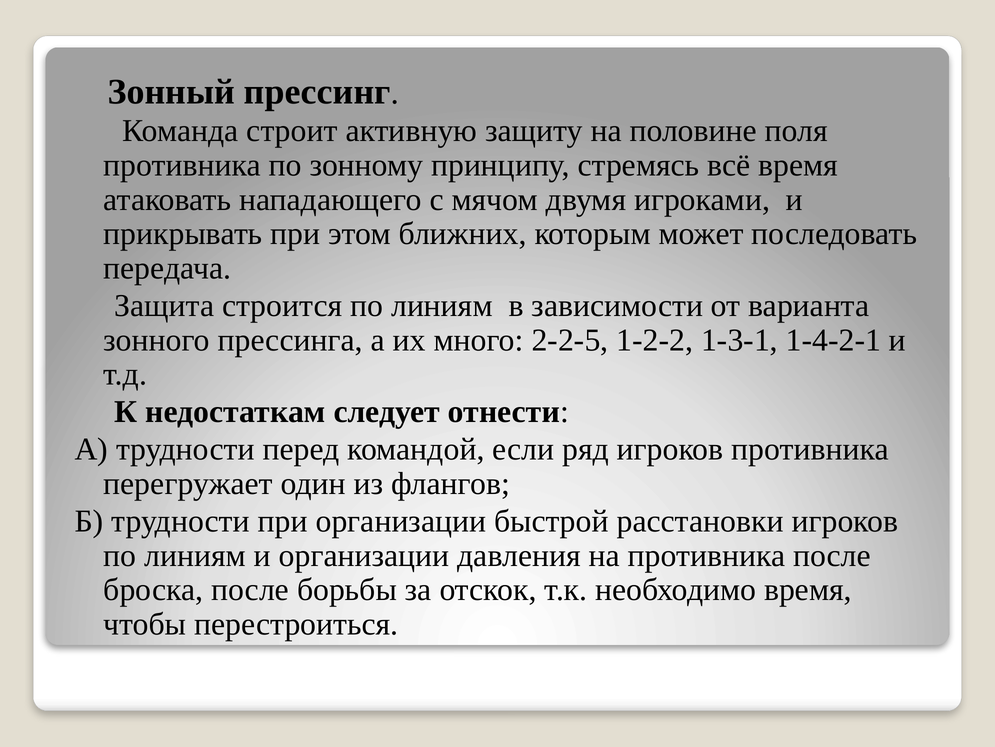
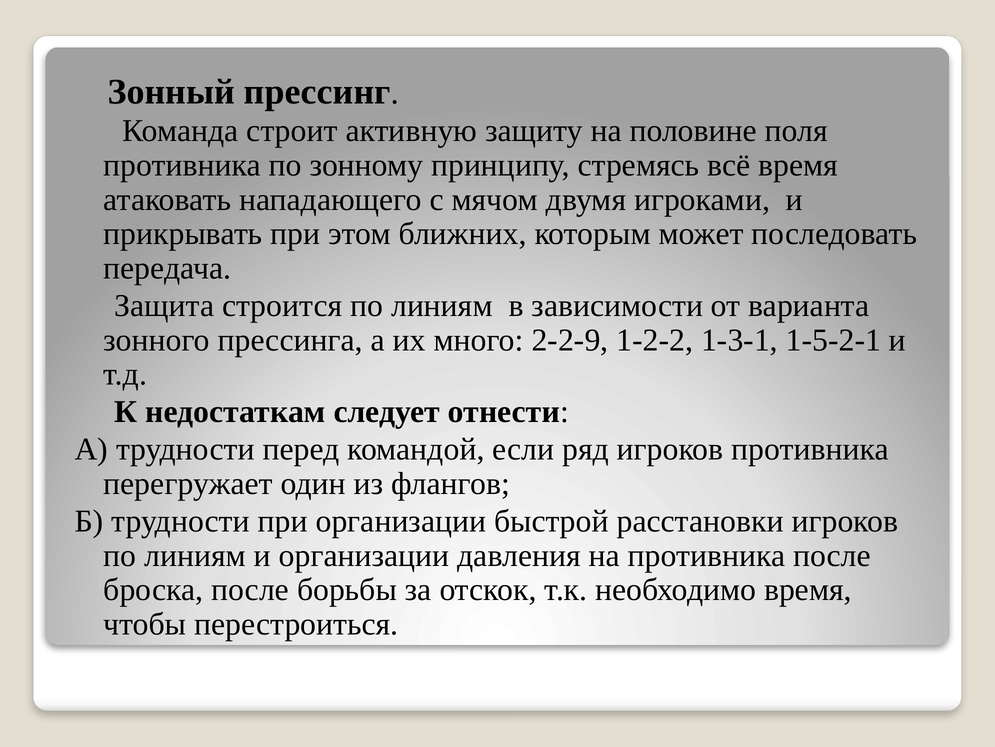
2-2-5: 2-2-5 -> 2-2-9 (570, 340)
1-4-2-1: 1-4-2-1 -> 1-5-2-1 (833, 340)
